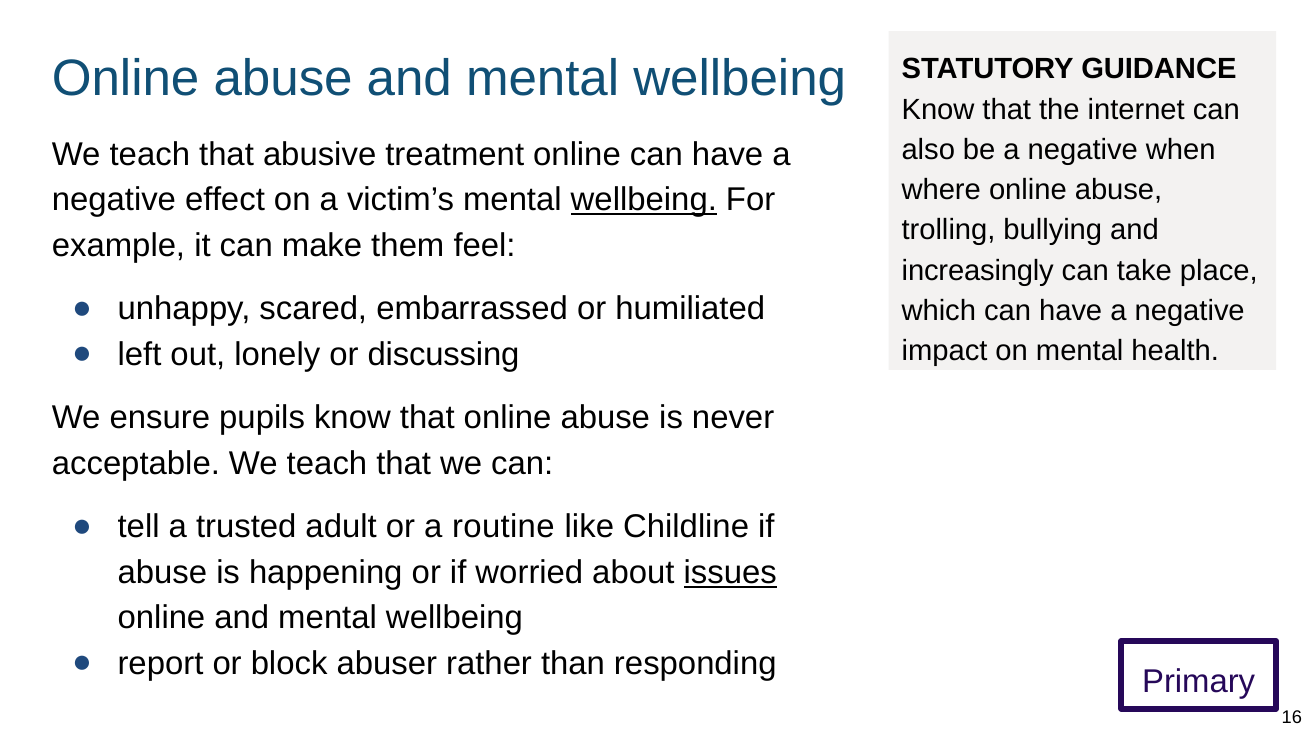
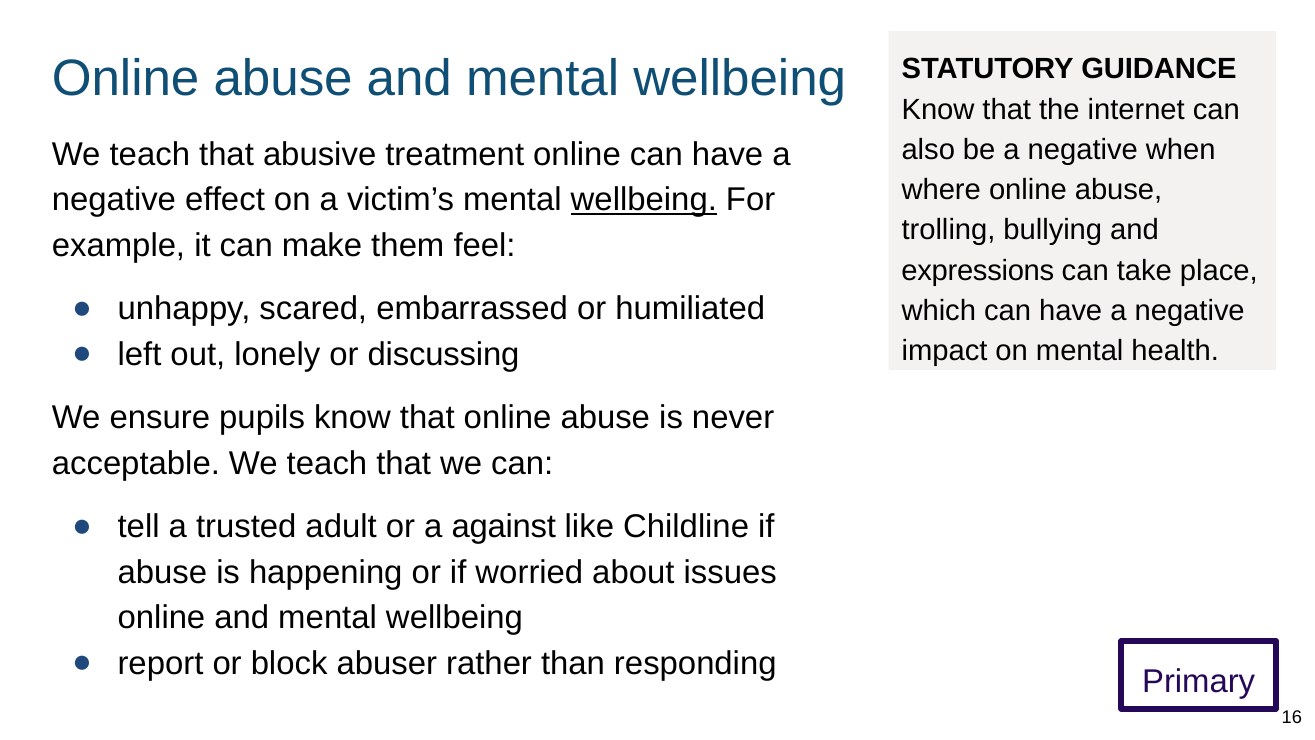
increasingly: increasingly -> expressions (978, 270)
routine: routine -> against (504, 527)
issues underline: present -> none (730, 572)
